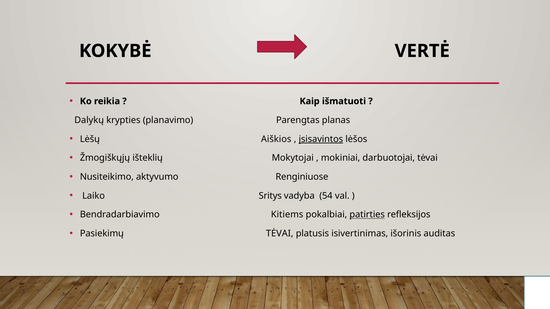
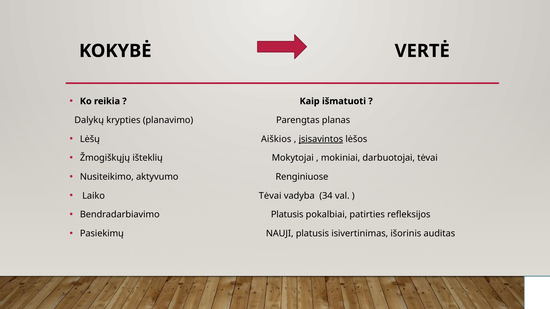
Laiko Sritys: Sritys -> Tėvai (270, 196)
54: 54 -> 34 (326, 196)
Bendradarbiavimo Kitiems: Kitiems -> Platusis (287, 215)
patirties underline: present -> none (367, 215)
Pasiekimų TĖVAI: TĖVAI -> NAUJI (280, 234)
